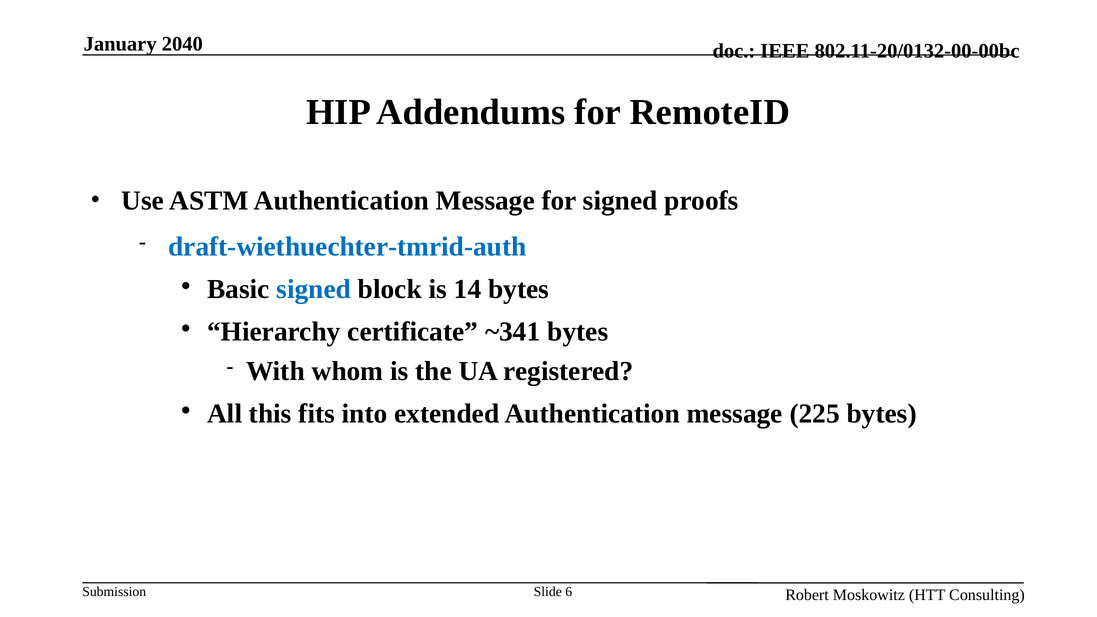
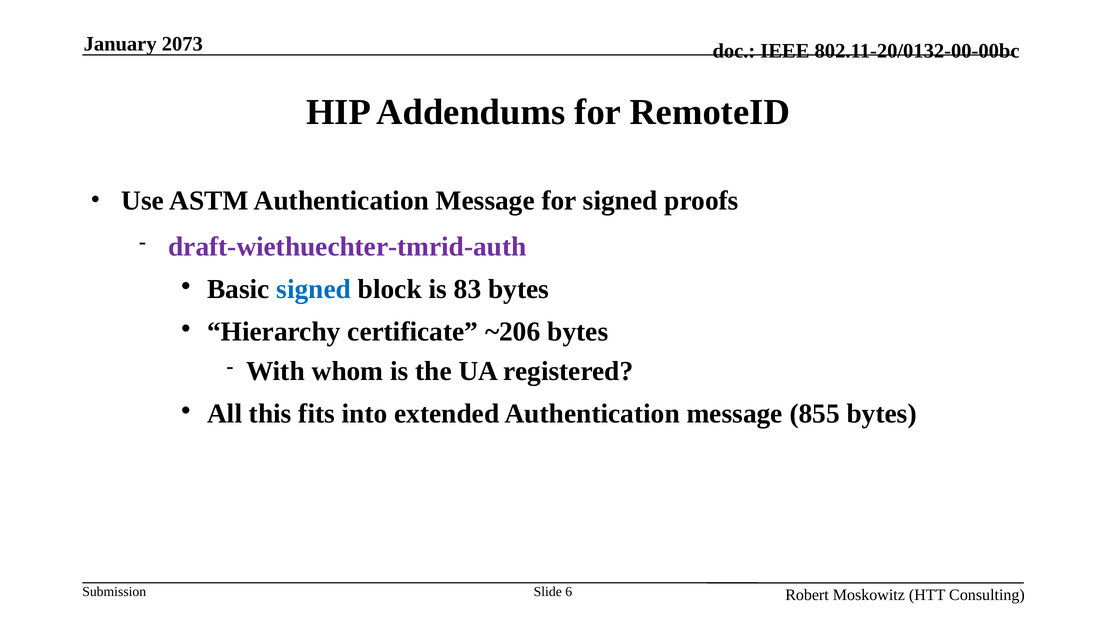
2040: 2040 -> 2073 (182, 44)
draft-wiethuechter-tmrid-auth colour: blue -> purple (347, 247)
14: 14 -> 83 (468, 289)
~341: ~341 -> ~206 (513, 332)
225: 225 -> 855 (815, 414)
